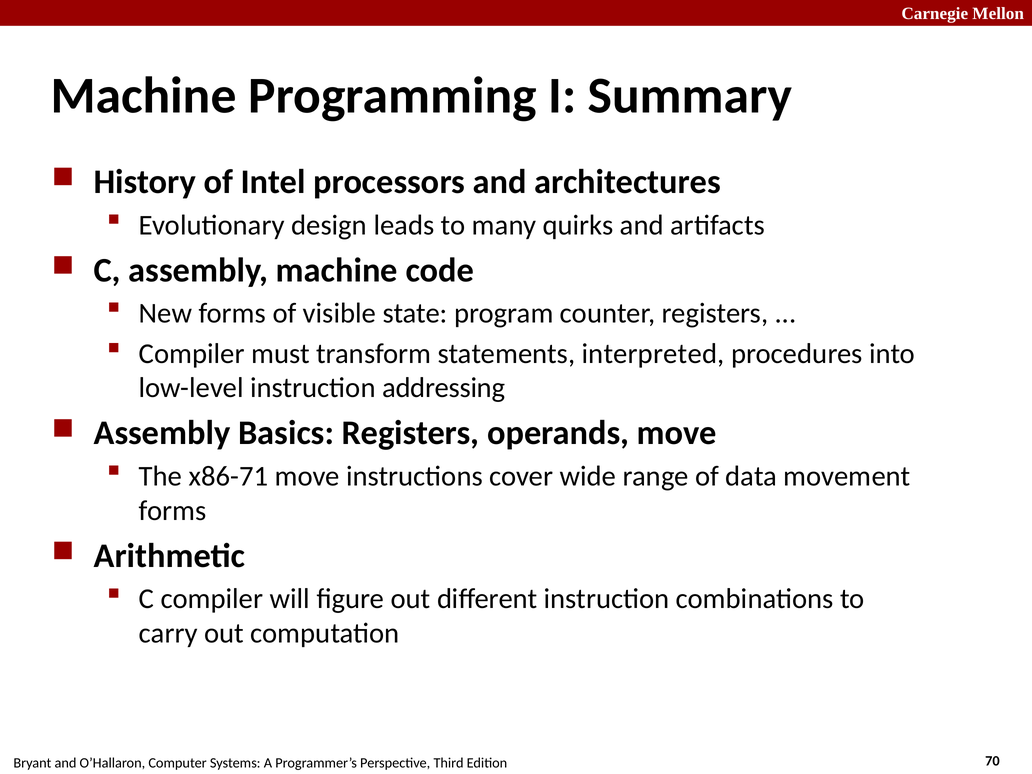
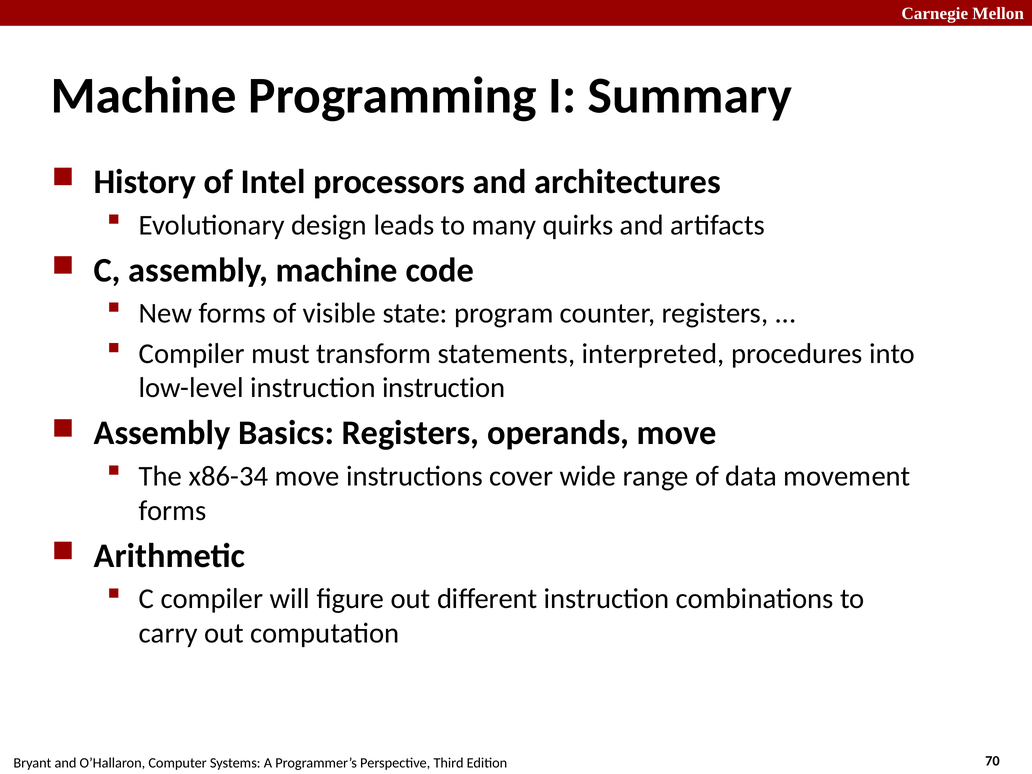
instruction addressing: addressing -> instruction (444, 388)
x86-71: x86-71 -> x86-34 (228, 476)
